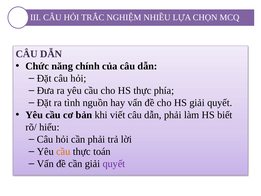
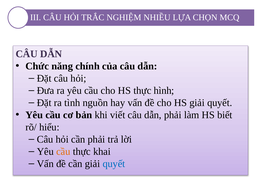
phía: phía -> hình (164, 90)
toán: toán -> khai (102, 151)
quyết colour: purple -> blue (114, 163)
